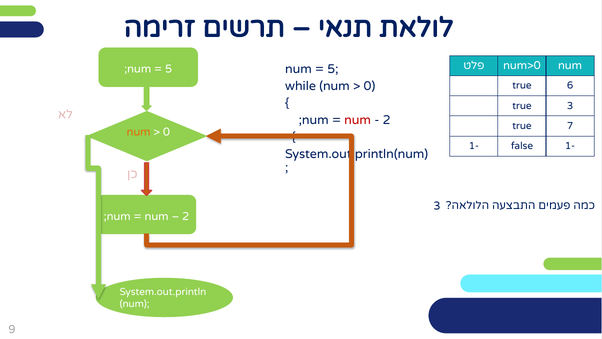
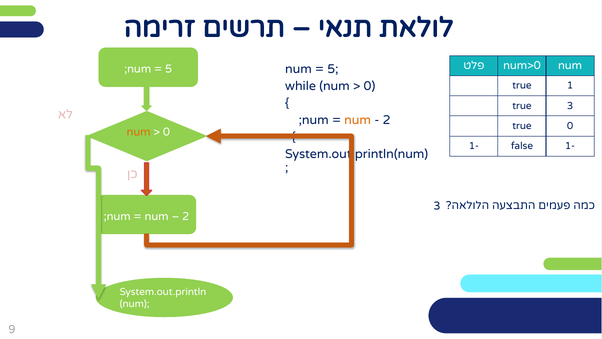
true 6: 6 -> 1 (570, 86)
num colour: red -> orange (358, 120)
true 7: 7 -> 0 (570, 126)
